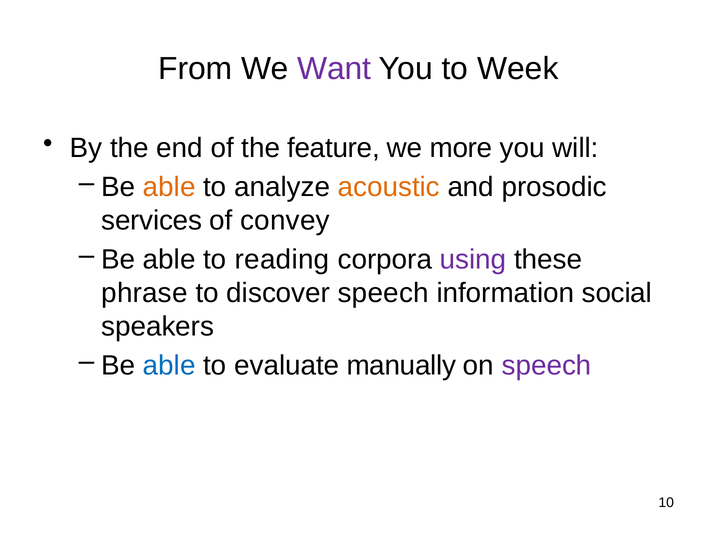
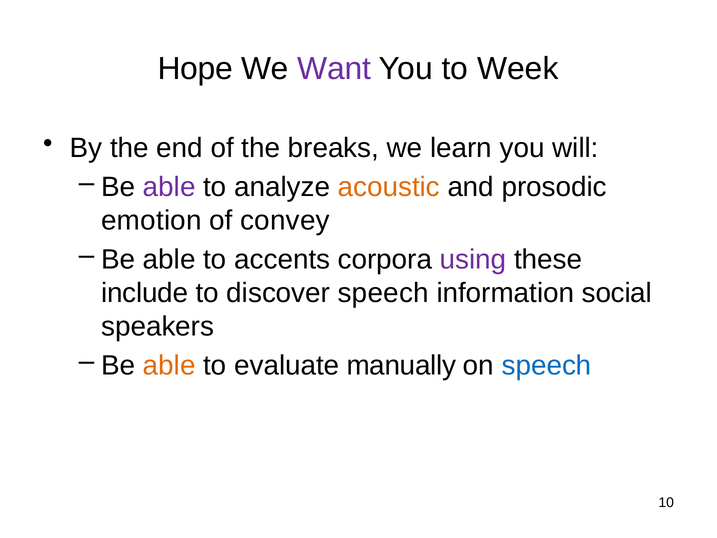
From: From -> Hope (195, 69)
feature: feature -> breaks (333, 148)
more: more -> learn (461, 148)
able colour: orange -> purple (169, 187)
services: services -> emotion (151, 220)
reading: reading -> accents (282, 259)
phrase: phrase -> include (145, 293)
able colour: blue -> orange (169, 365)
speech colour: purple -> blue (547, 365)
